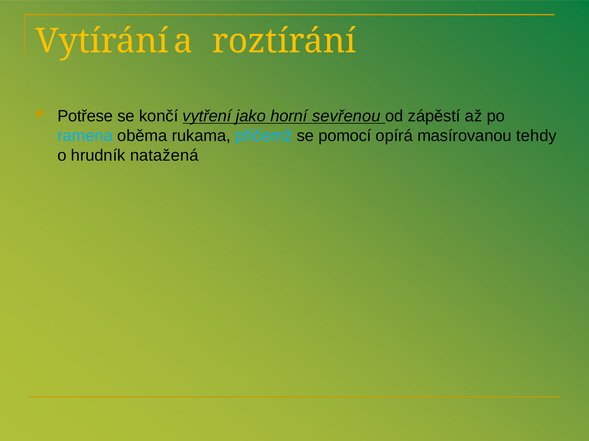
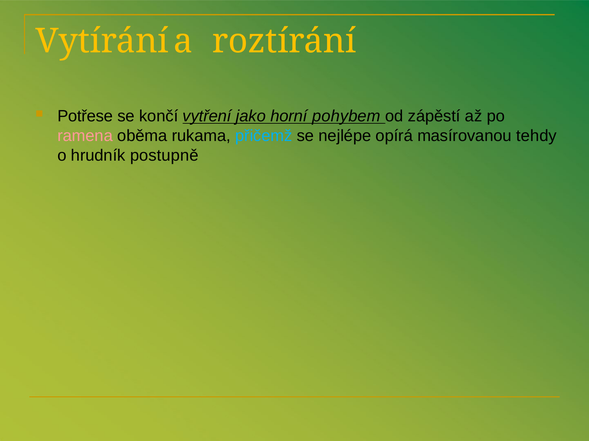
sevřenou: sevřenou -> pohybem (346, 116)
ramena colour: light blue -> pink (85, 136)
pomocí: pomocí -> nejlépe (345, 136)
natažená: natažená -> postupně (164, 156)
